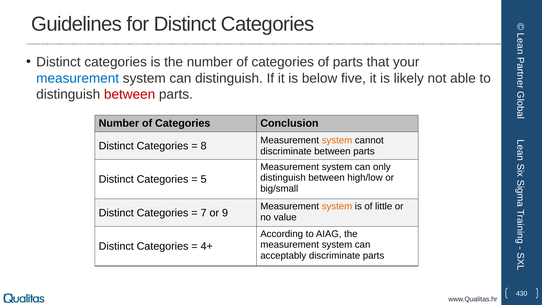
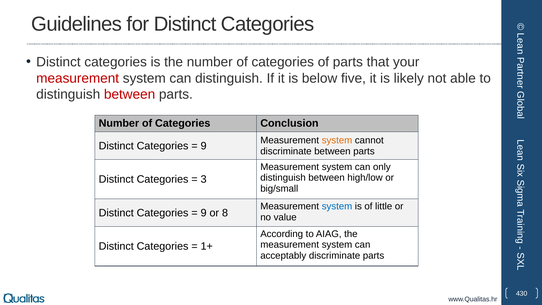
measurement colour: blue -> red (78, 78)
8: 8 -> 9 (204, 146)
5: 5 -> 3 (204, 179)
system colour: orange -> blue (337, 206)
7: 7 -> 9 (204, 213)
9: 9 -> 8 (225, 213)
4+: 4+ -> 1+ (207, 246)
